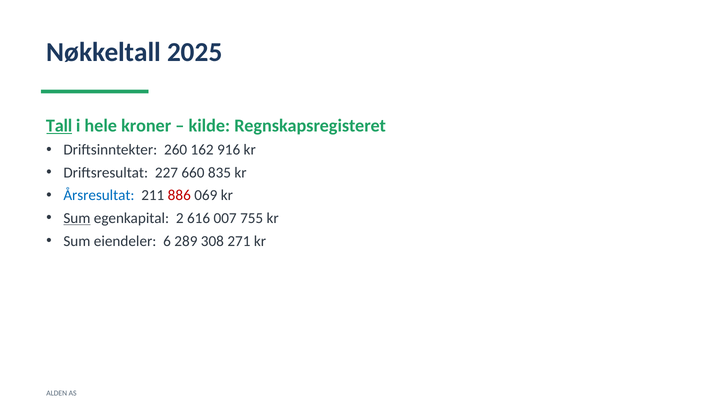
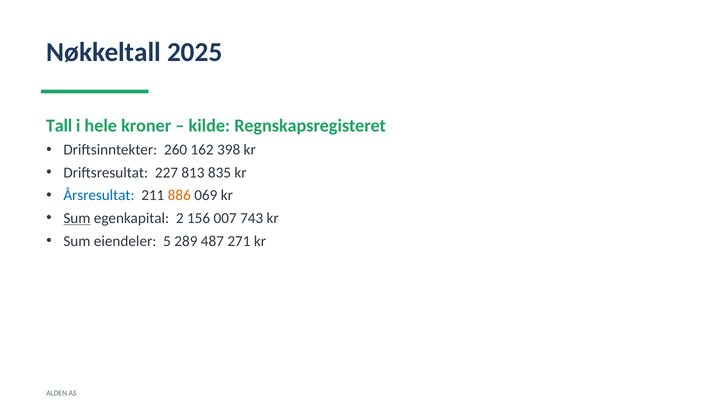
Tall underline: present -> none (59, 125)
916: 916 -> 398 (229, 150)
660: 660 -> 813 (193, 172)
886 colour: red -> orange (179, 195)
616: 616 -> 156 (199, 218)
755: 755 -> 743 (252, 218)
6: 6 -> 5 (167, 241)
308: 308 -> 487 (212, 241)
